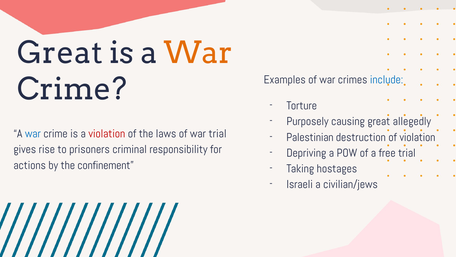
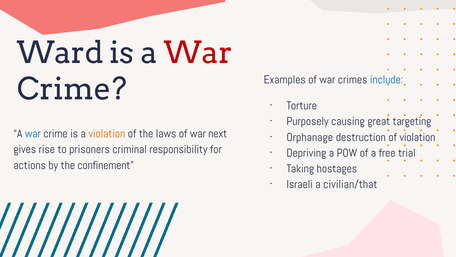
Great: Great -> Ward (60, 53)
War colour: orange -> red (198, 53)
allegedly: allegedly -> targeting (412, 121)
violation colour: red -> orange (107, 134)
war trial: trial -> next (218, 134)
Palestinian: Palestinian -> Orphanage (310, 137)
civilian/jews: civilian/jews -> civilian/that (350, 184)
